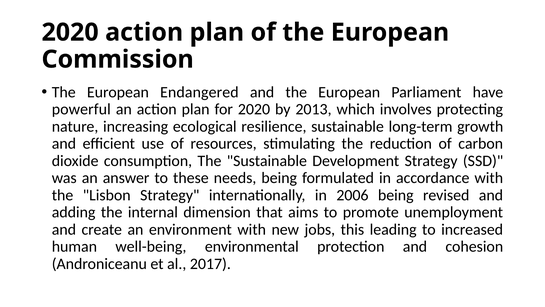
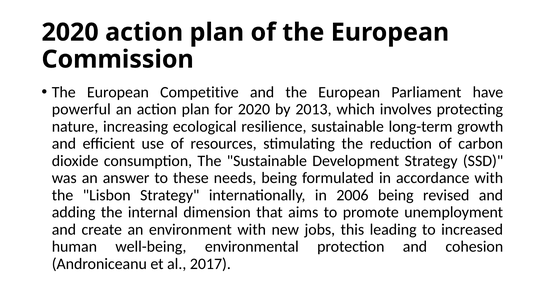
Endangered: Endangered -> Competitive (199, 92)
